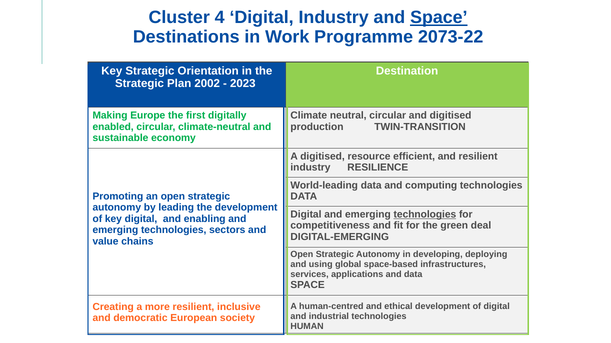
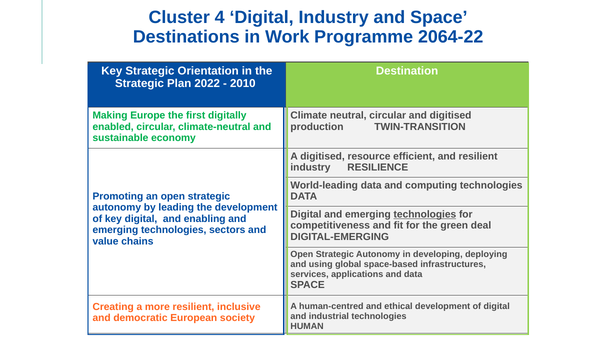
Space underline: present -> none (439, 18)
2073-22: 2073-22 -> 2064-22 (451, 37)
2002: 2002 -> 2022 (207, 84)
2023: 2023 -> 2010 (243, 84)
